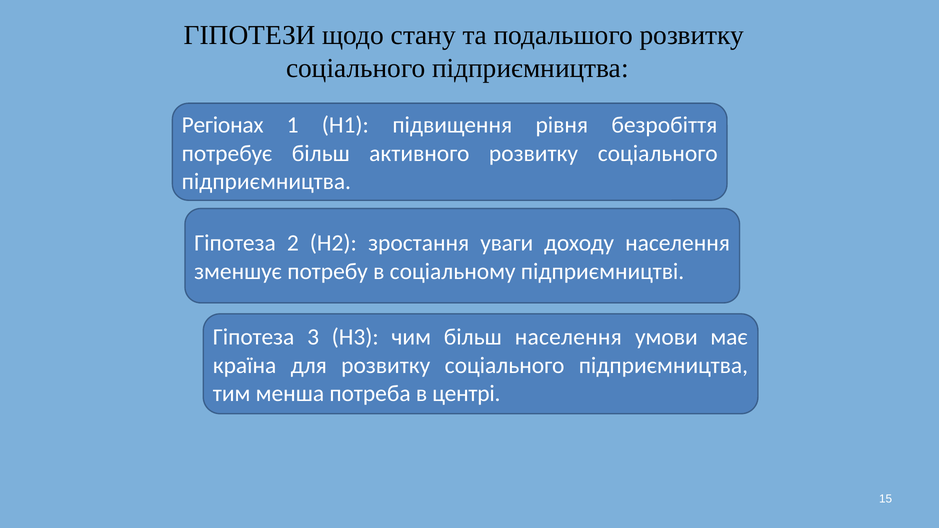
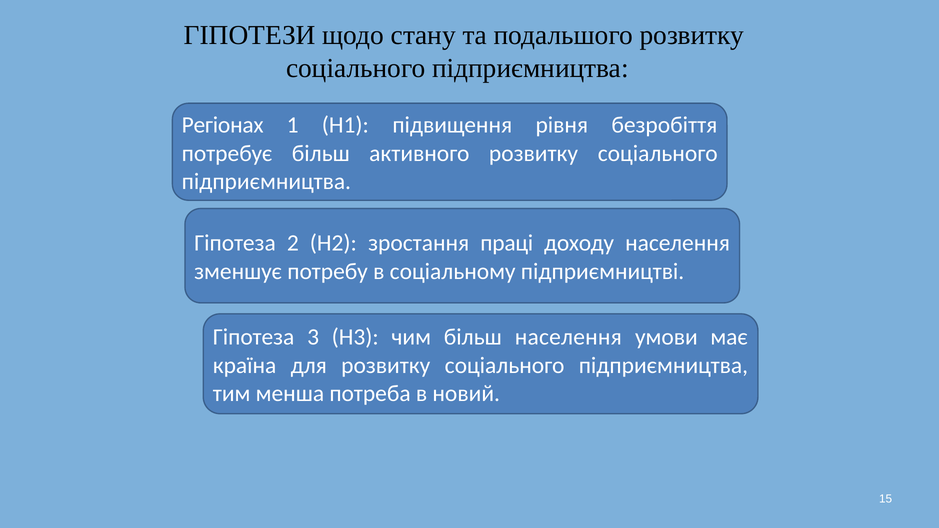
уваги: уваги -> праці (507, 243)
центрі: центрі -> новий (466, 394)
